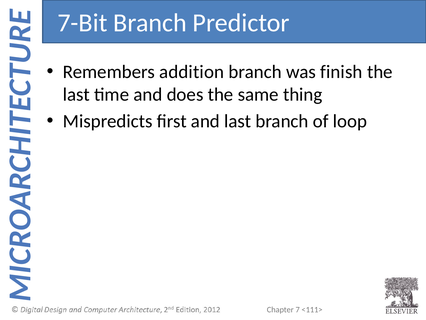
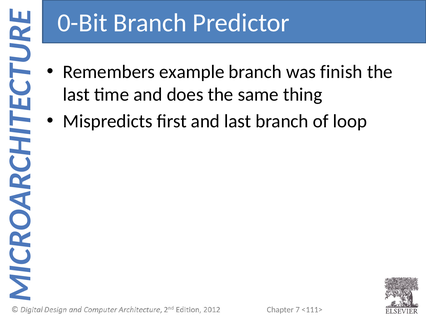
7-Bit: 7-Bit -> 0-Bit (82, 23)
addition: addition -> example (192, 72)
